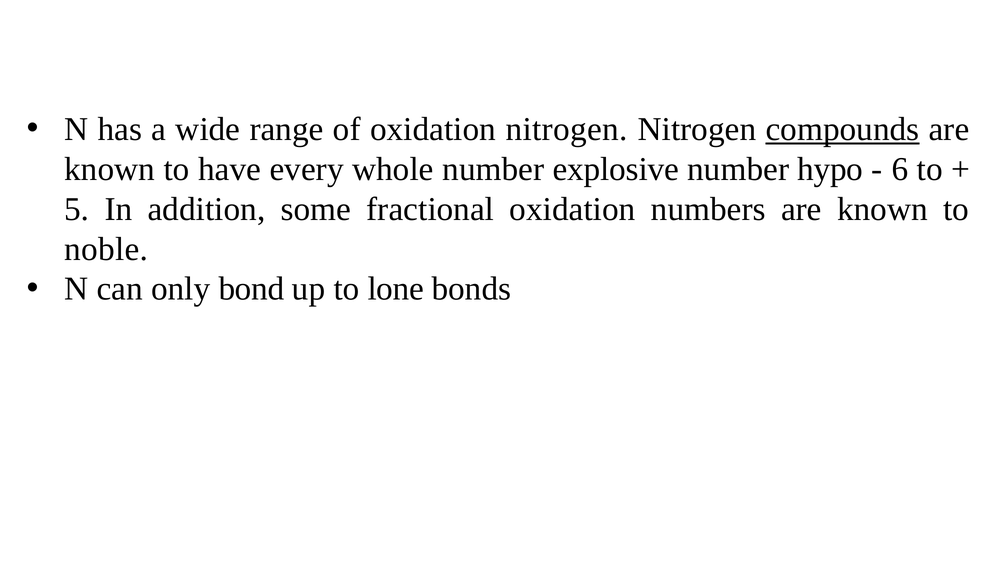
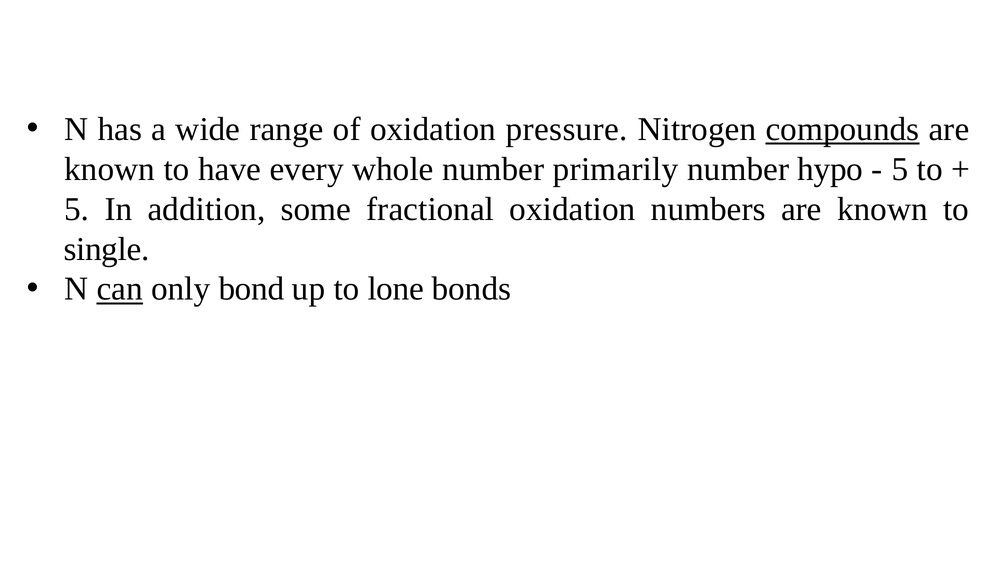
oxidation nitrogen: nitrogen -> pressure (567, 129)
explosive: explosive -> primarily (616, 169)
6: 6 -> 5 (900, 169)
noble: noble -> single (106, 249)
can underline: none -> present (120, 289)
